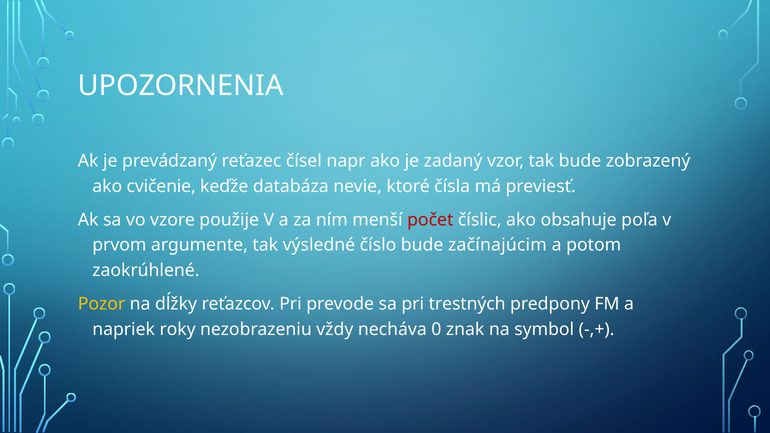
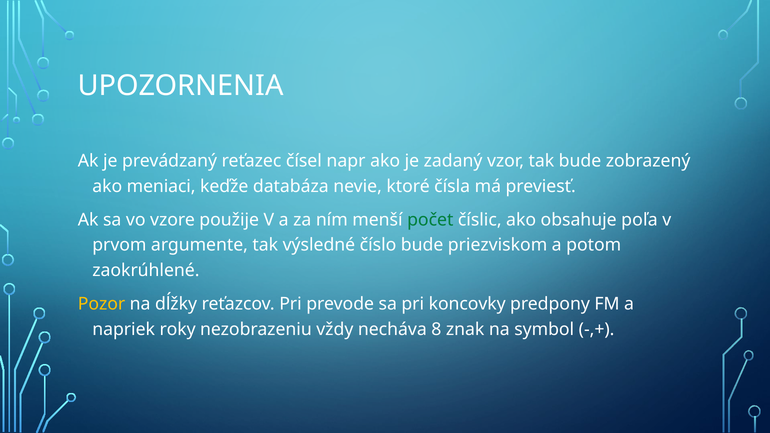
cvičenie: cvičenie -> meniaci (161, 186)
počet colour: red -> green (430, 220)
začínajúcim: začínajúcim -> priezviskom (498, 245)
trestných: trestných -> koncovky (467, 304)
0: 0 -> 8 (436, 329)
